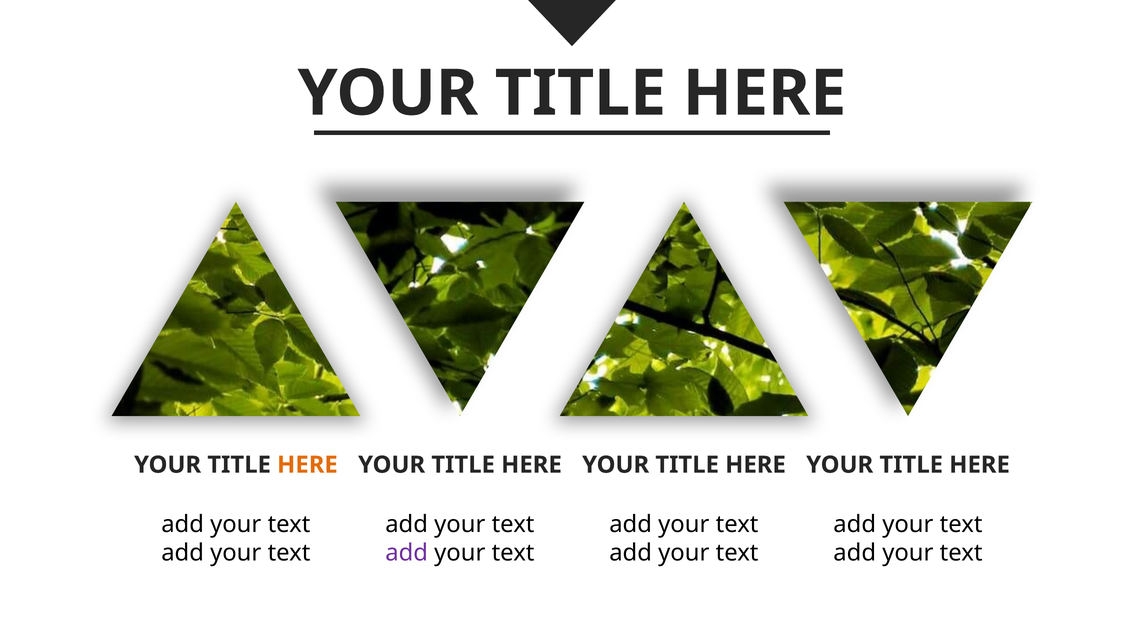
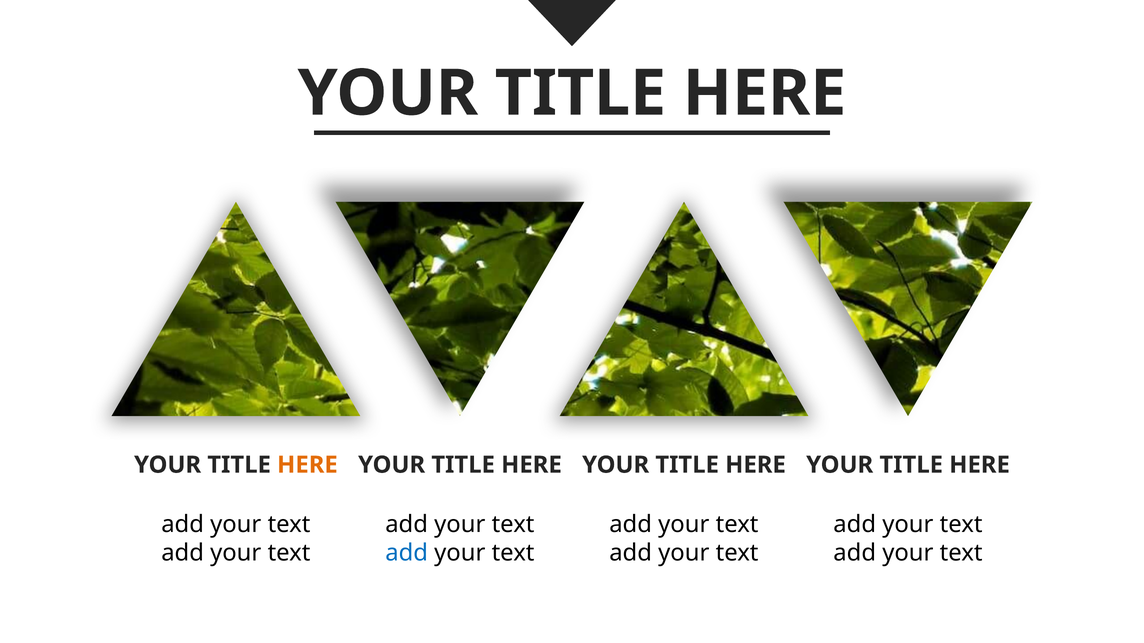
add colour: purple -> blue (407, 553)
